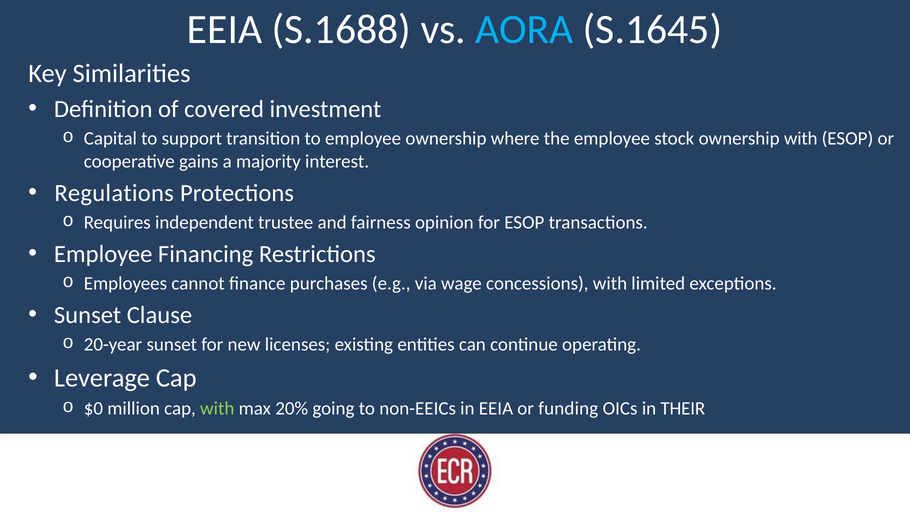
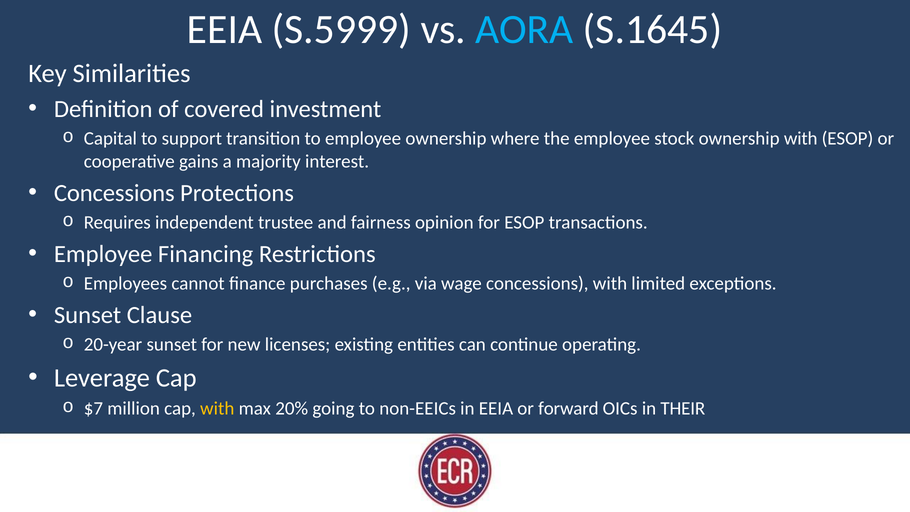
S.1688: S.1688 -> S.5999 (341, 29)
Regulations: Regulations -> Concessions (114, 193)
$0: $0 -> $7 (93, 408)
with colour: light green -> yellow (217, 408)
funding: funding -> forward (568, 408)
